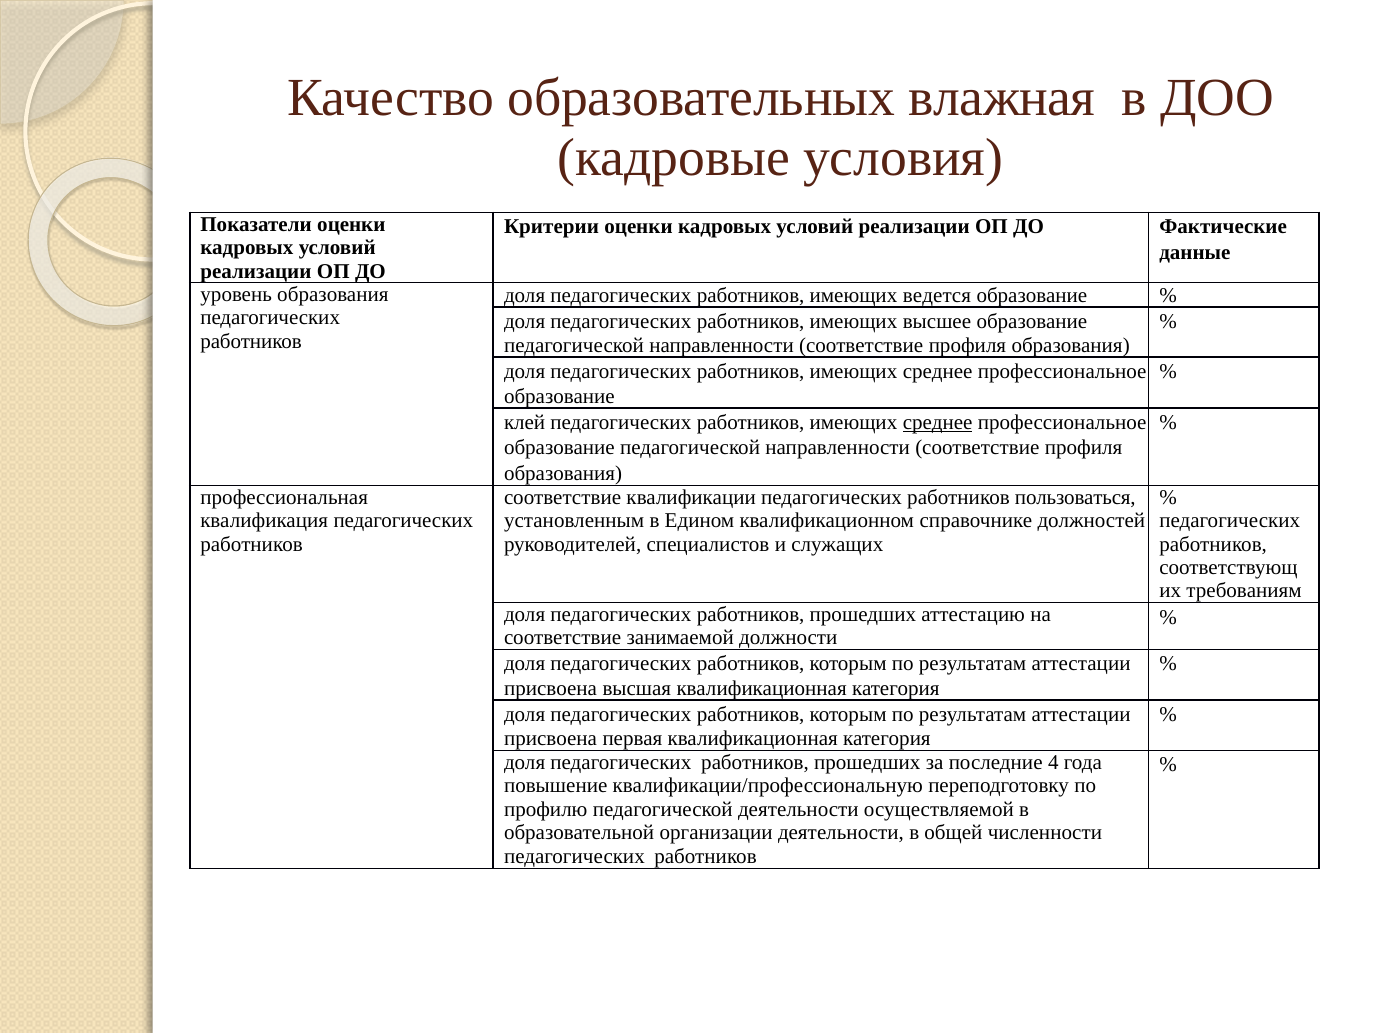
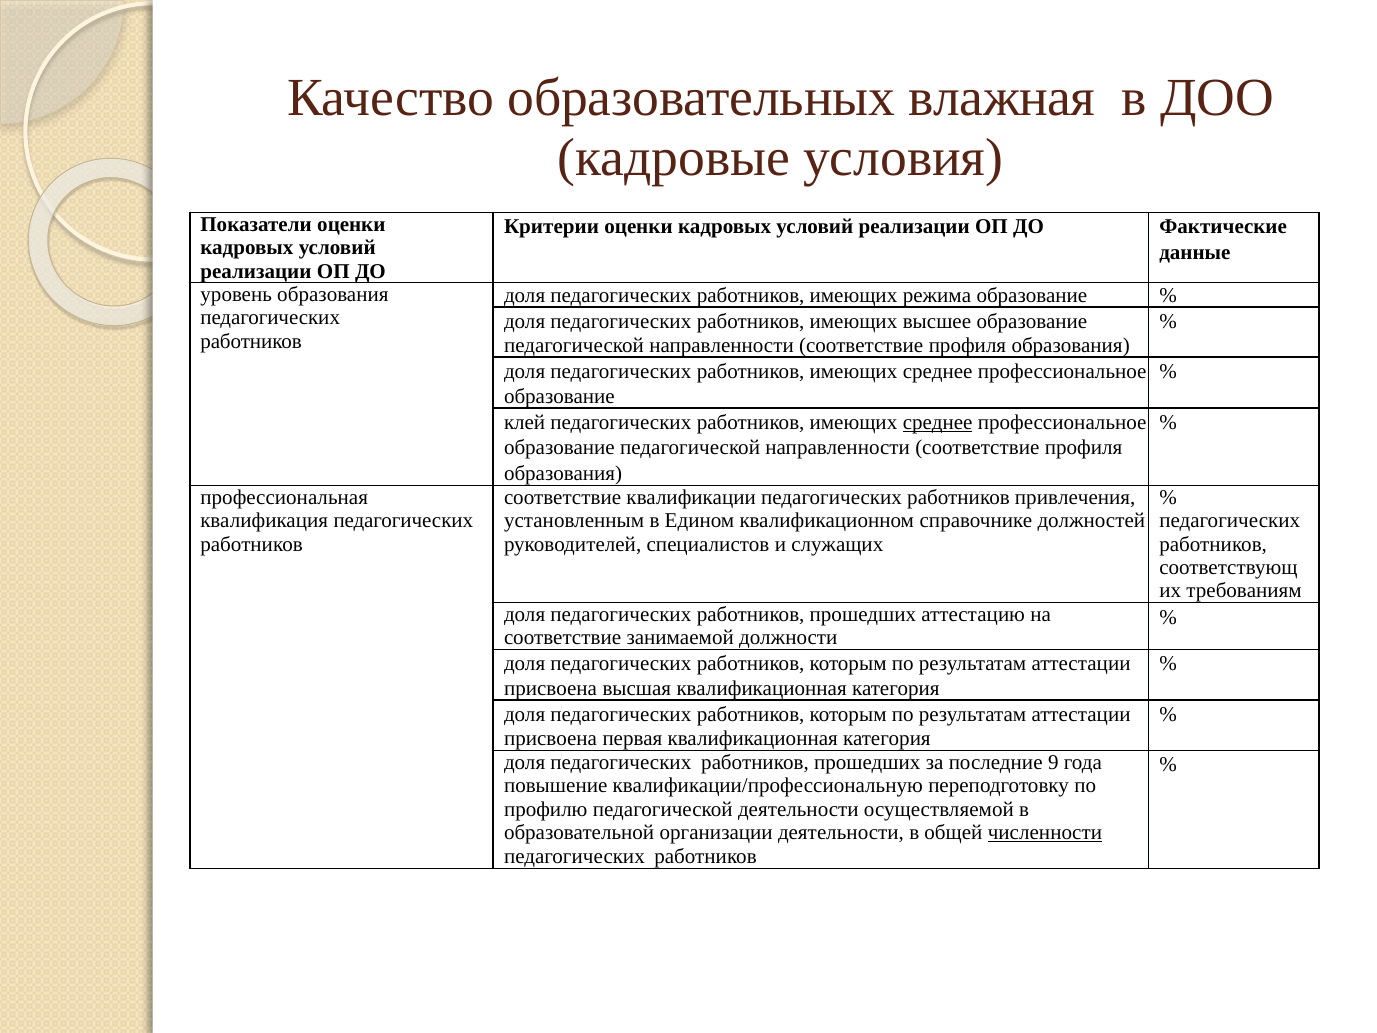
ведется: ведется -> режима (937, 295)
пользоваться: пользоваться -> привлечения (1075, 497)
4: 4 -> 9 (1053, 762)
численности underline: none -> present (1045, 832)
